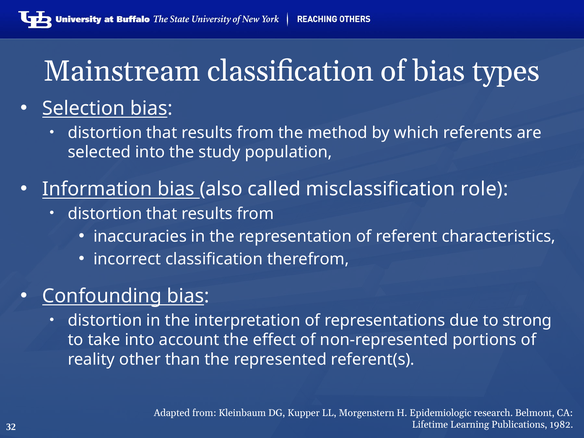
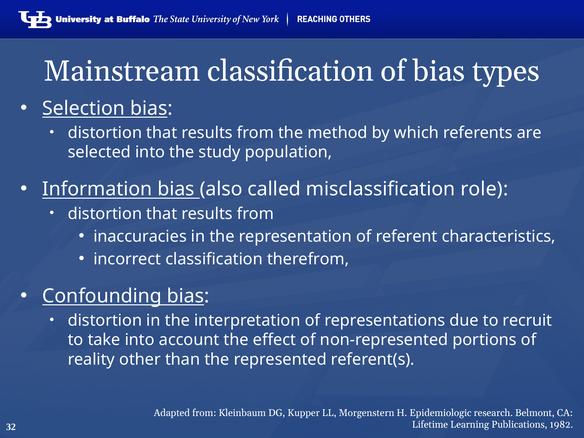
strong: strong -> recruit (527, 320)
